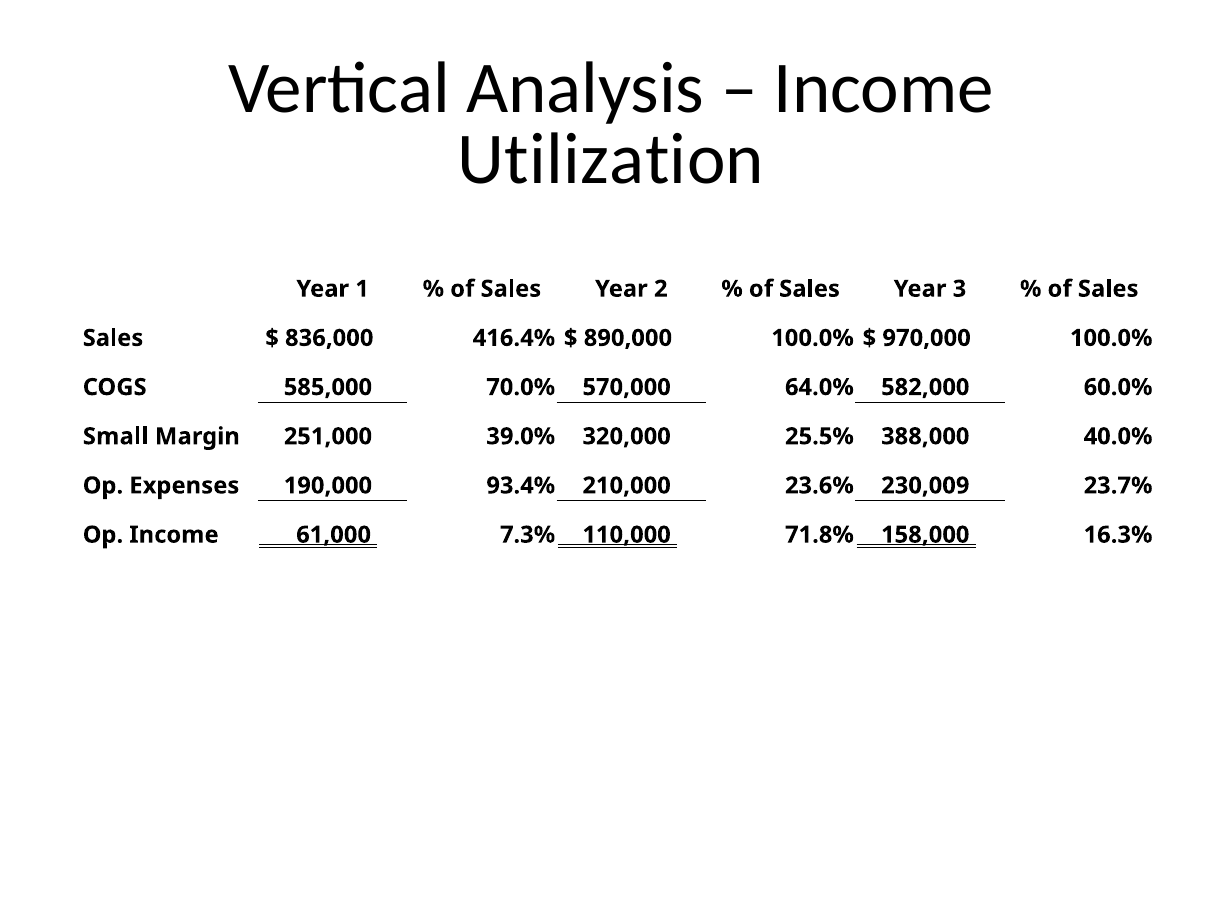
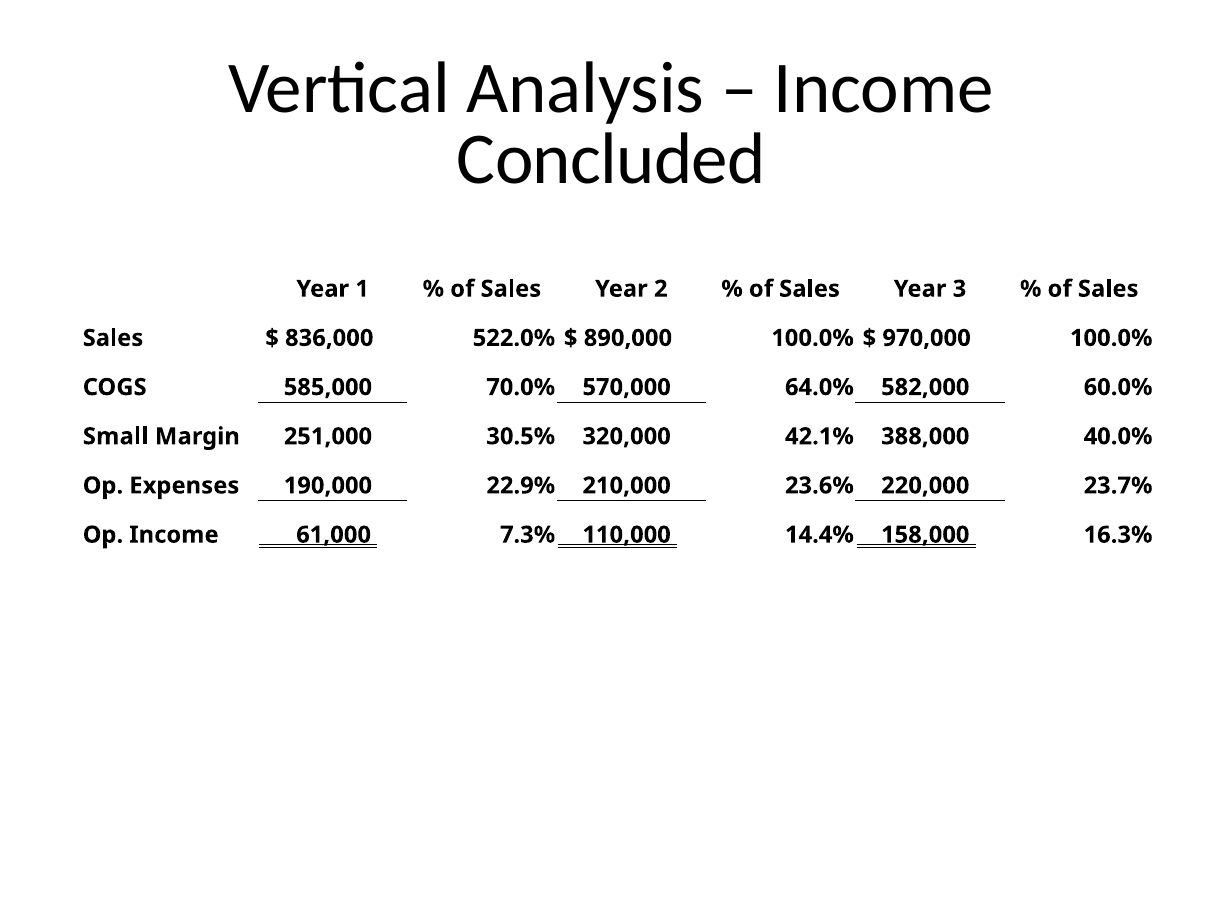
Utilization: Utilization -> Concluded (611, 159)
416.4%: 416.4% -> 522.0% (514, 338)
39.0%: 39.0% -> 30.5% (521, 437)
25.5%: 25.5% -> 42.1% (819, 437)
93.4%: 93.4% -> 22.9% (521, 486)
230,009: 230,009 -> 220,000 (925, 486)
71.8%: 71.8% -> 14.4% (819, 535)
